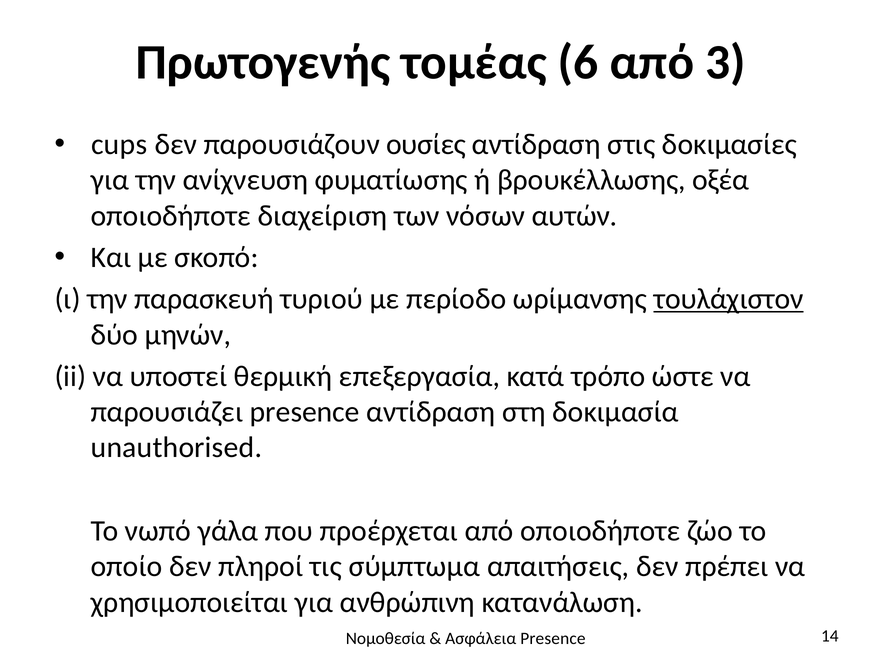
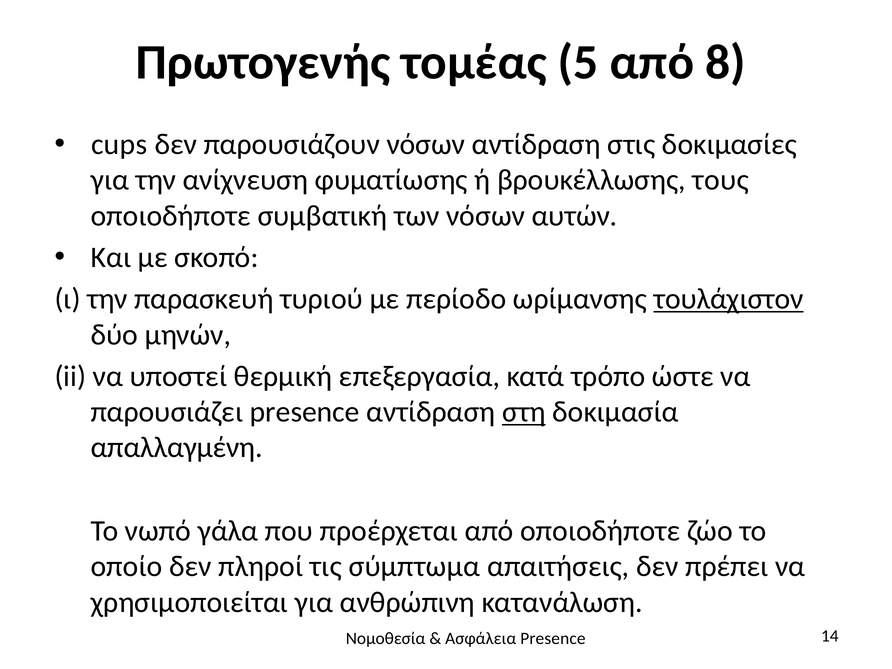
6: 6 -> 5 (578, 62)
3: 3 -> 8 (726, 62)
παρουσιάζουν ουσίες: ουσίες -> νόσων (426, 144)
οξέα: οξέα -> τους (721, 180)
διαχείριση: διαχείριση -> συμβατική (323, 216)
στη underline: none -> present (524, 412)
unauthorised: unauthorised -> απαλλαγμένη (177, 448)
